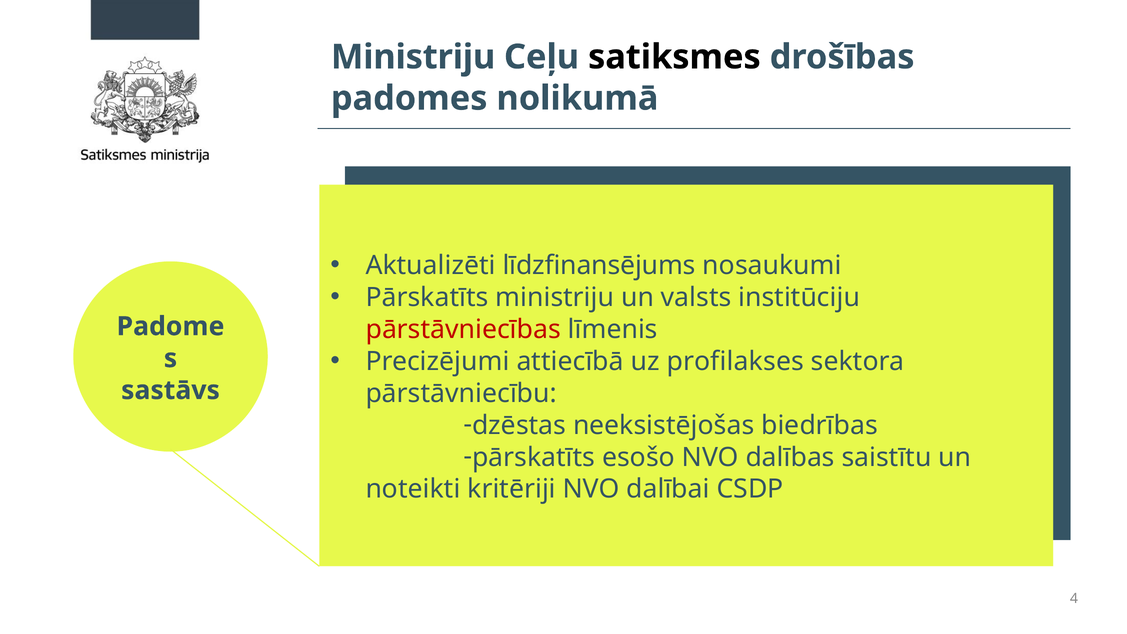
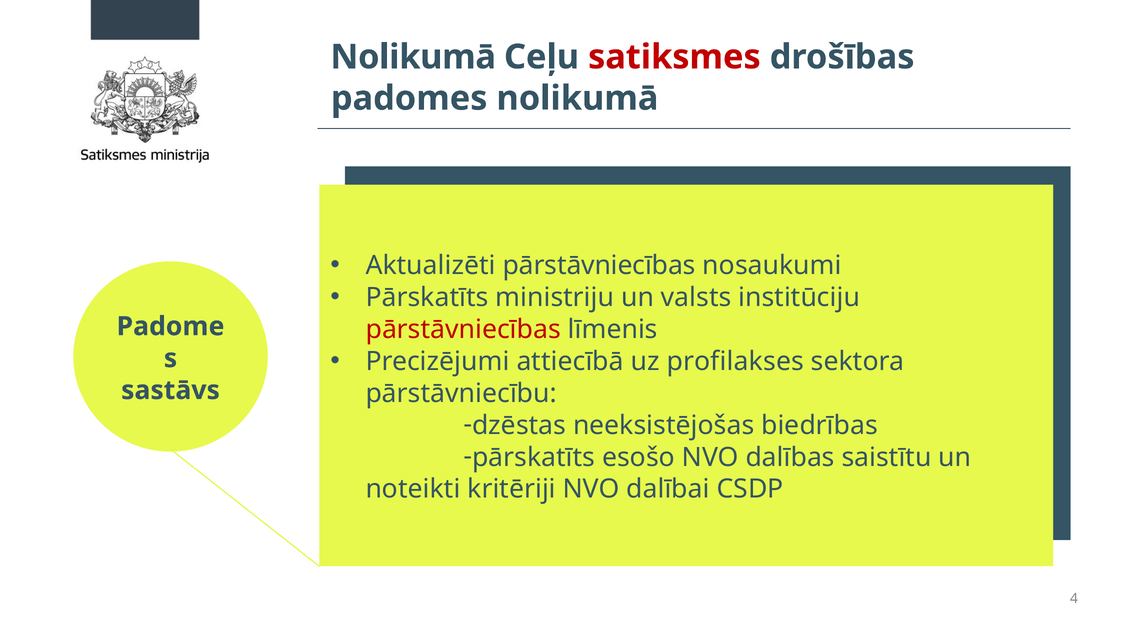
Ministriju: Ministriju -> Nolikumā (413, 57)
satiksmes colour: black -> red (674, 57)
Aktualizēti līdzfinansējums: līdzfinansējums -> pārstāvniecības (599, 266)
